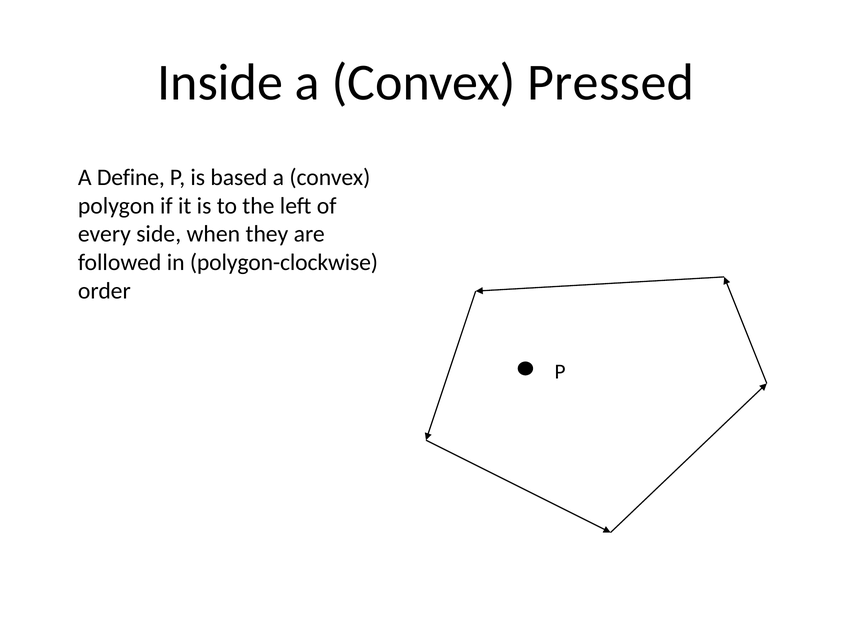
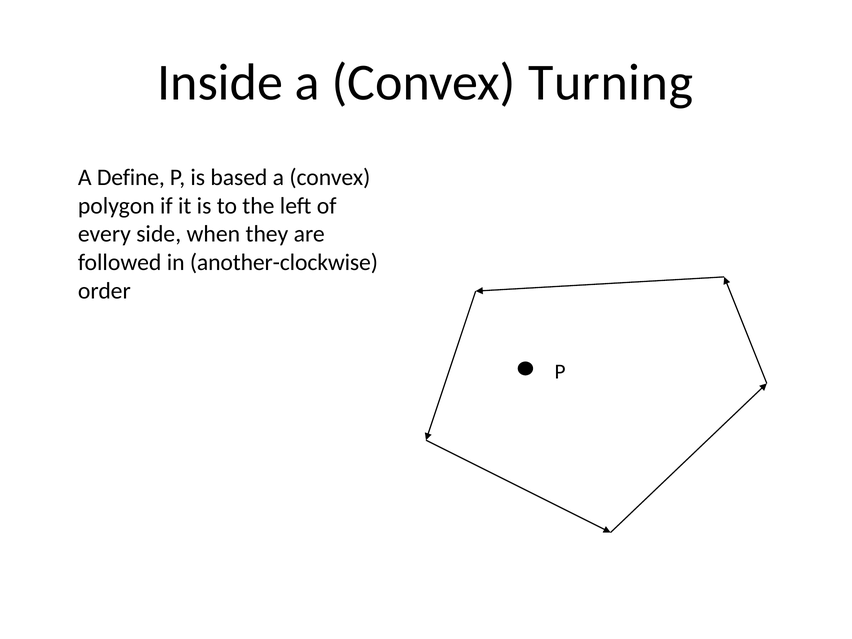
Pressed: Pressed -> Turning (611, 82)
polygon-clockwise: polygon-clockwise -> another-clockwise (284, 263)
